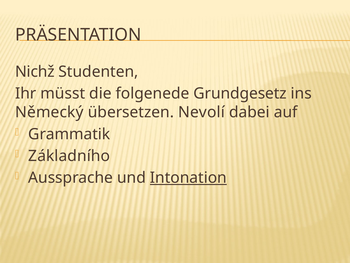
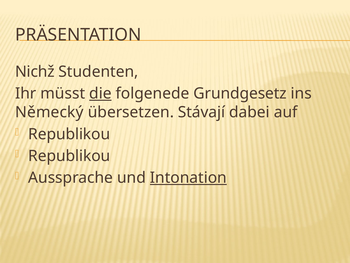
die underline: none -> present (100, 93)
Nevolí: Nevolí -> Stávají (202, 112)
Grammatik: Grammatik -> Republikou (69, 134)
Základního: Základního -> Republikou (69, 156)
